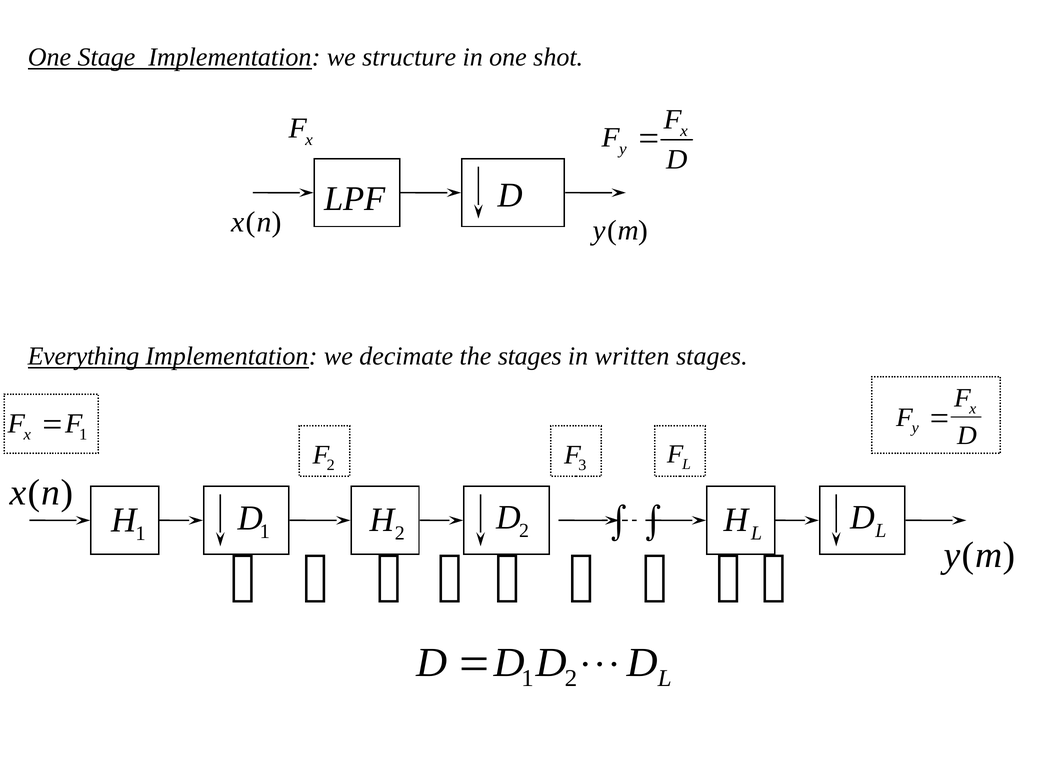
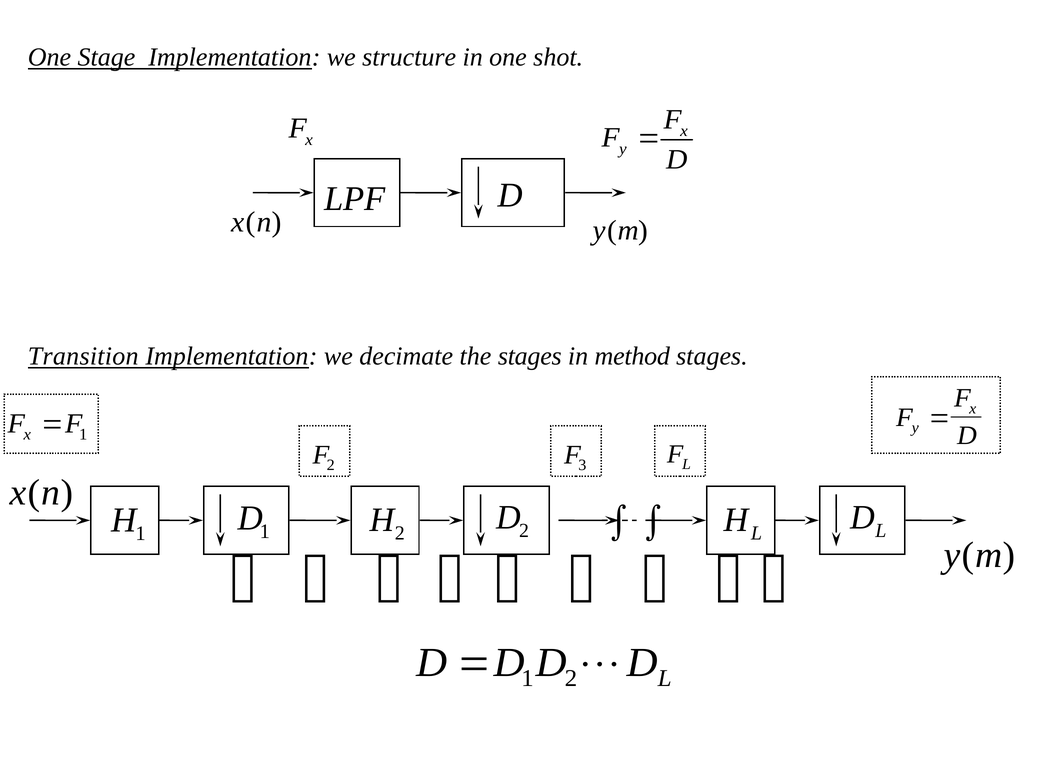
Everything: Everything -> Transition (83, 356)
written: written -> method (632, 356)
